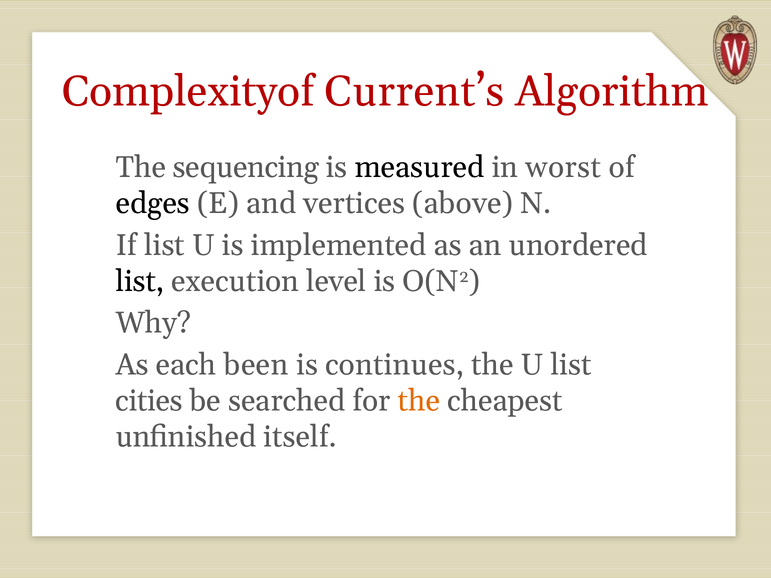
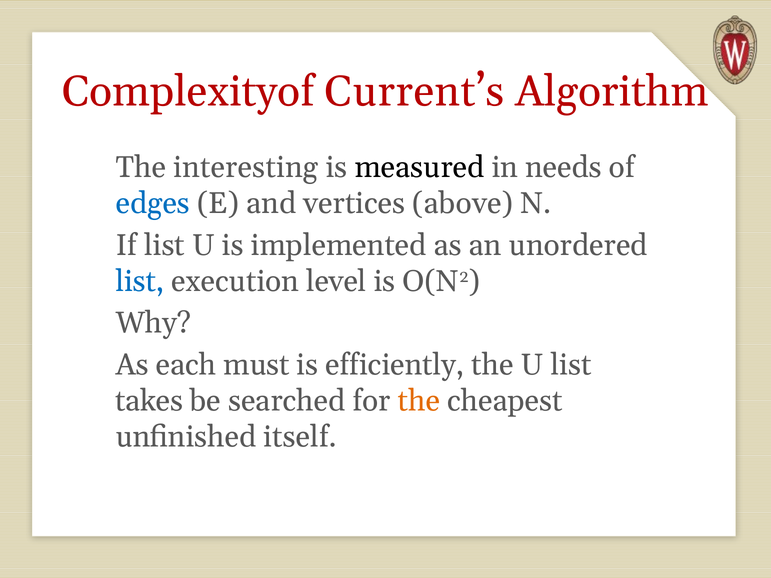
sequencing: sequencing -> interesting (246, 168)
worst: worst -> needs (564, 168)
edges colour: black -> blue (153, 203)
list colour: black -> blue (140, 281)
been: been -> must (256, 365)
continues: continues -> efficiently (395, 365)
cities: cities -> takes (149, 401)
